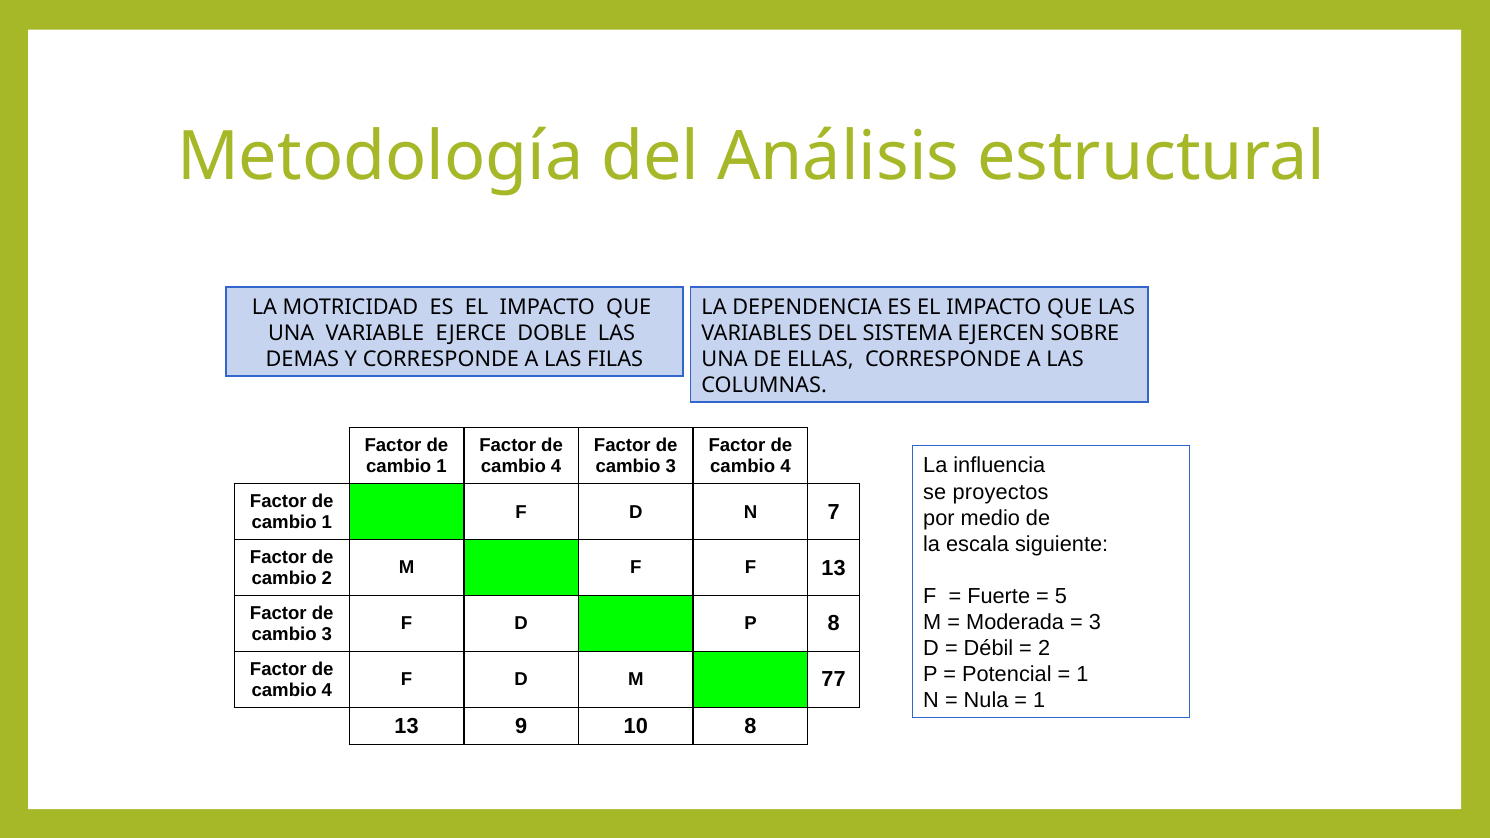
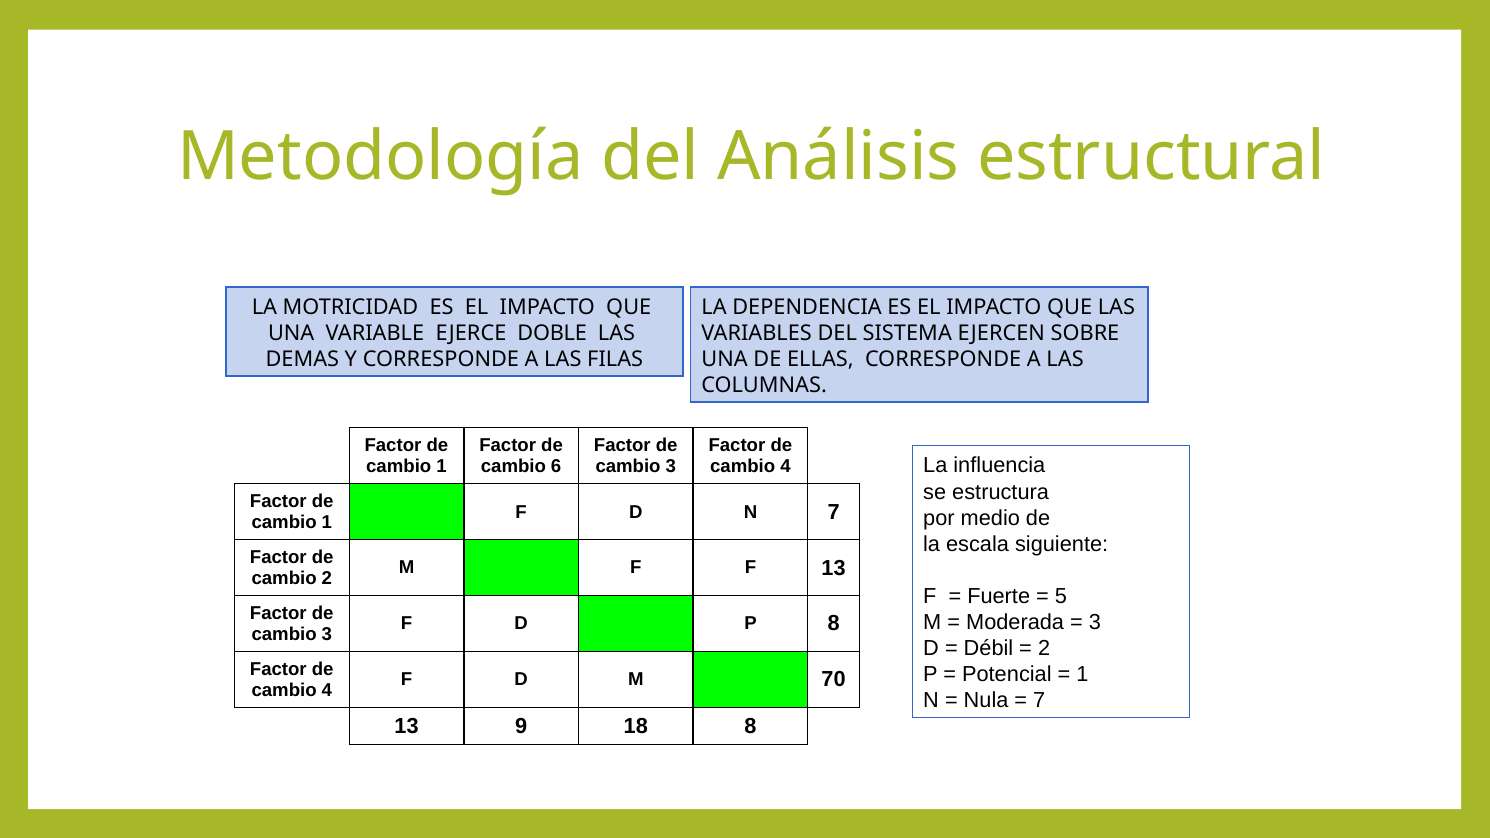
4: 4 -> 6 (556, 467)
proyectos: proyectos -> estructura (1001, 492)
77: 77 -> 70 (834, 680)
1: 1 -> 7 (1039, 701)
10: 10 -> 18 (636, 726)
